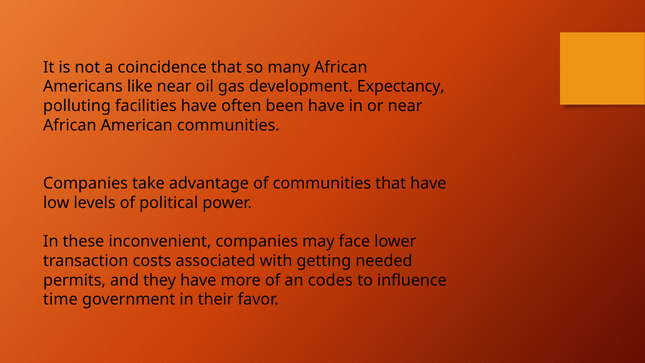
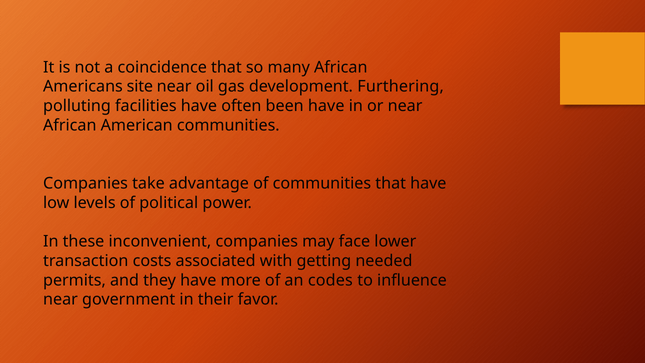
like: like -> site (140, 87)
Expectancy: Expectancy -> Furthering (401, 87)
time: time -> near (61, 299)
